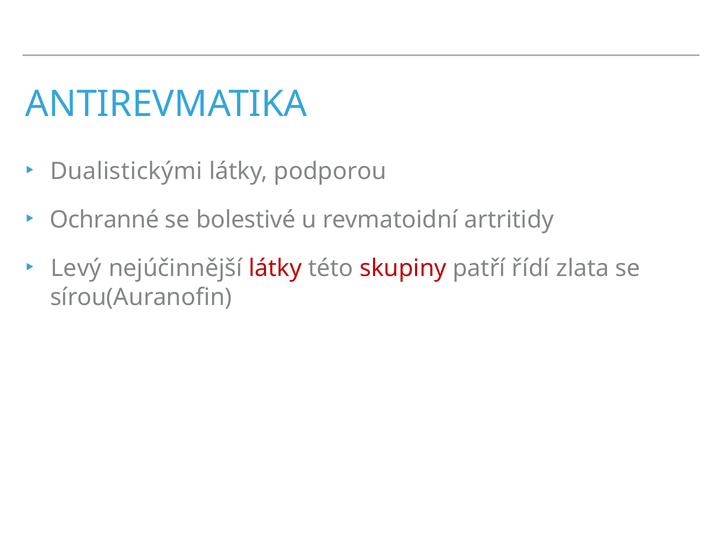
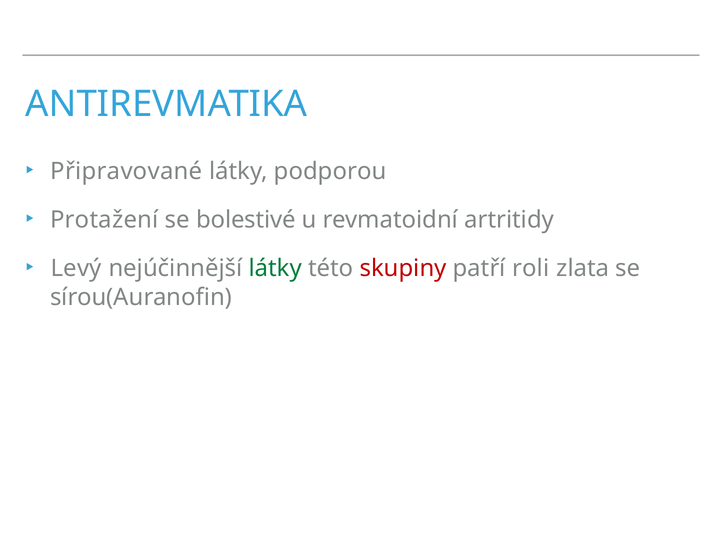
Dualistickými: Dualistickými -> Připravované (126, 171)
Ochranné: Ochranné -> Protažení (104, 220)
látky colour: red -> green (275, 268)
řídí: řídí -> roli (531, 268)
